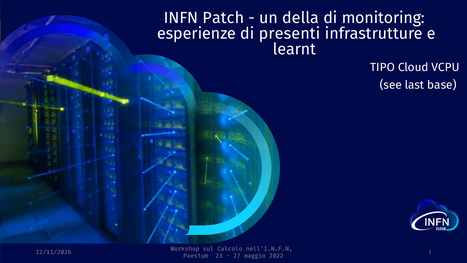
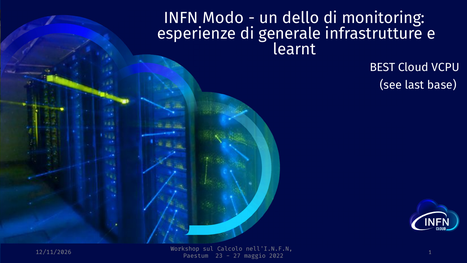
Patch: Patch -> Modo (223, 18)
della: della -> dello (301, 18)
presenti: presenti -> generale (290, 33)
TIPO: TIPO -> BEST (383, 67)
